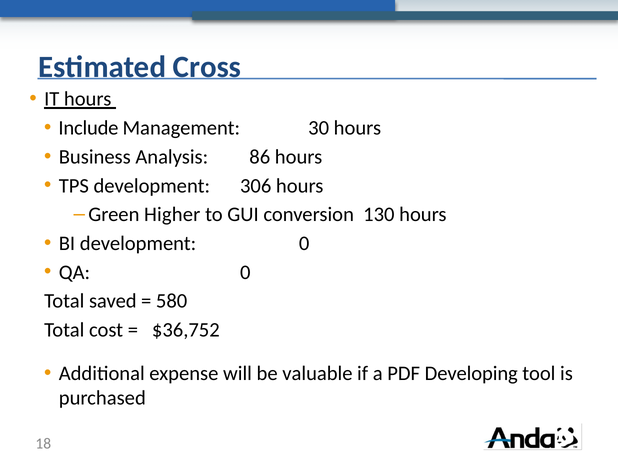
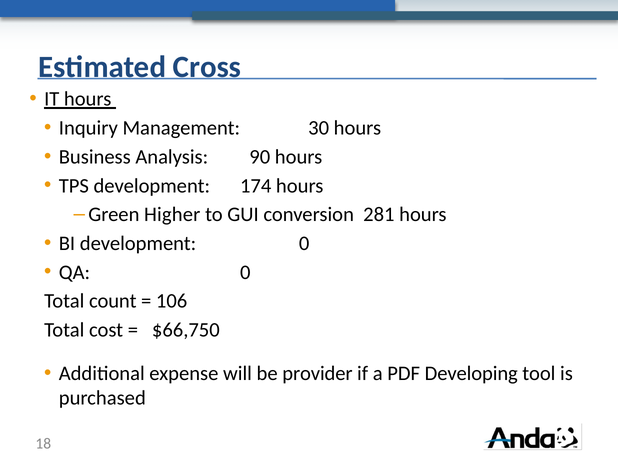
Include: Include -> Inquiry (88, 128)
86: 86 -> 90 (260, 157)
306: 306 -> 174 (256, 186)
130: 130 -> 281 (379, 214)
saved: saved -> count (113, 301)
580: 580 -> 106 (172, 301)
$36,752: $36,752 -> $66,750 (186, 330)
valuable: valuable -> provider (317, 373)
